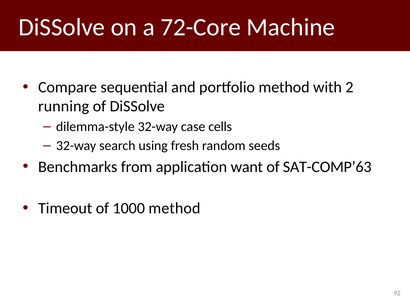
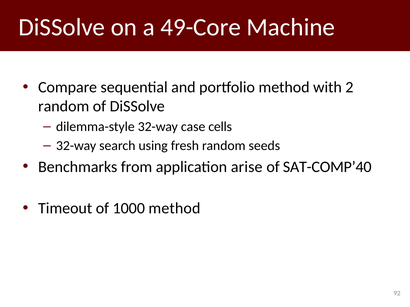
72-Core: 72-Core -> 49-Core (201, 27)
running: running -> random (64, 107)
want: want -> arise (247, 167)
SAT-COMP’63: SAT-COMP’63 -> SAT-COMP’40 (327, 167)
